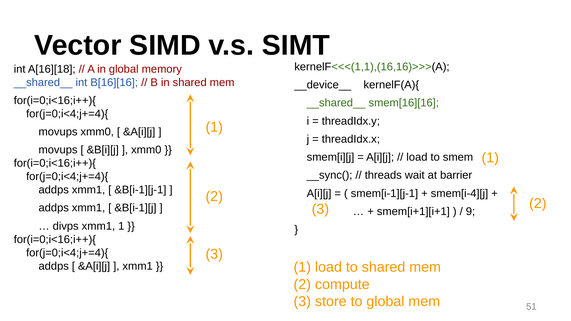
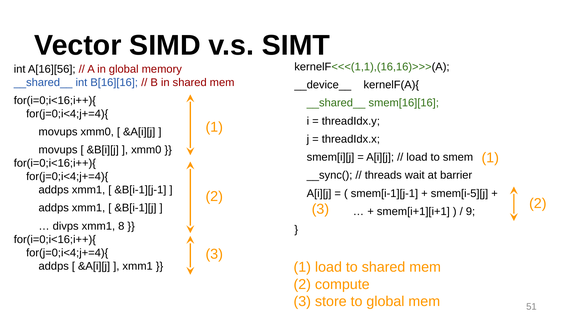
A[16][18: A[16][18 -> A[16][56 (52, 69)
smem[i-4][j: smem[i-4][j -> smem[i-5][j (459, 193)
xmm1 1: 1 -> 8 (121, 226)
